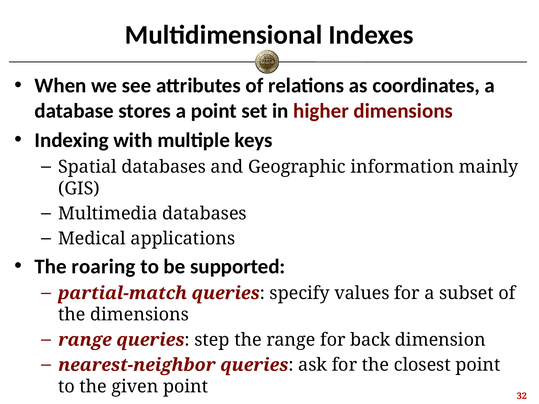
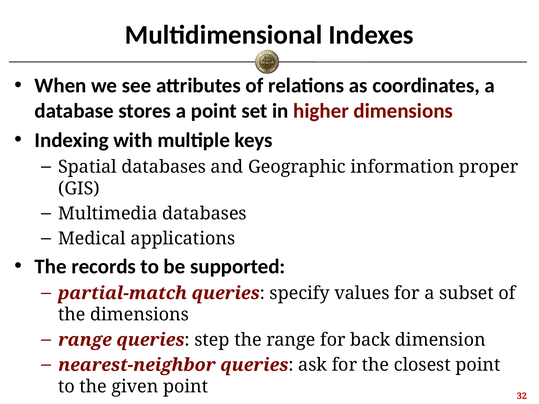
mainly: mainly -> proper (489, 167)
roaring: roaring -> records (104, 267)
